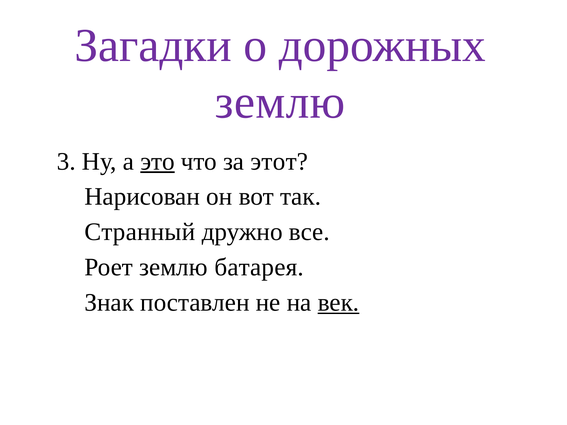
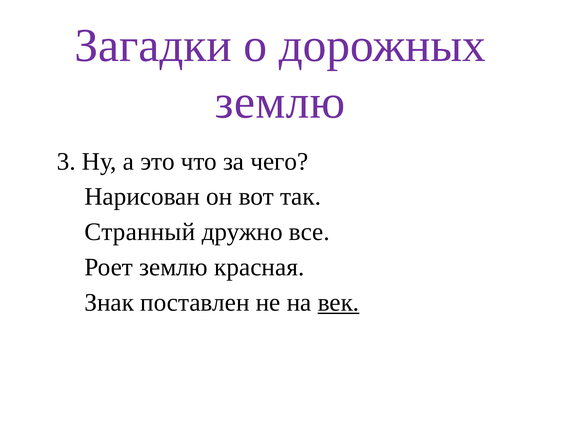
это underline: present -> none (157, 161)
этот: этот -> чего (279, 161)
батарея: батарея -> красная (259, 267)
